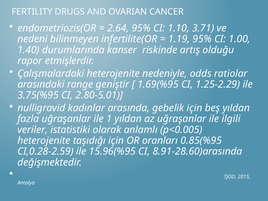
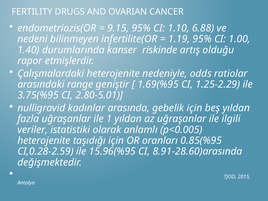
2.64: 2.64 -> 9.15 (118, 28)
3.71: 3.71 -> 6.88 (203, 28)
